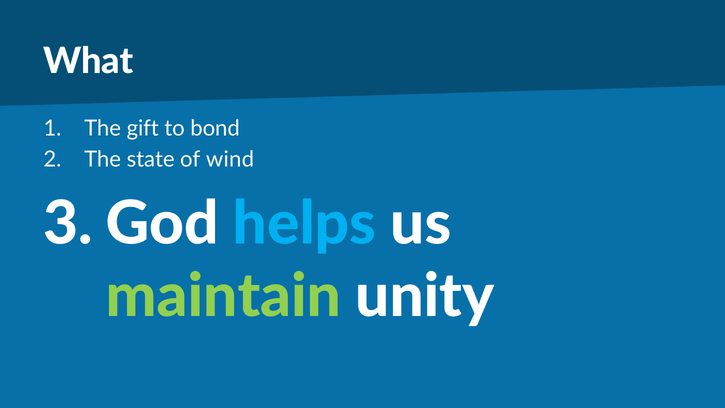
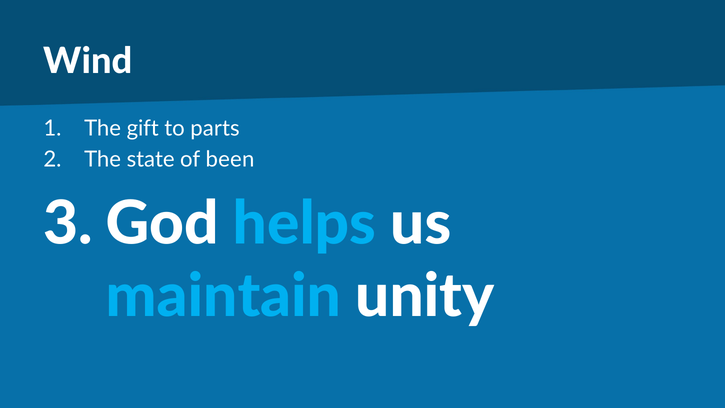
What: What -> Wind (88, 61)
bond: bond -> parts (215, 129)
wind: wind -> been (230, 160)
maintain colour: light green -> light blue (223, 296)
